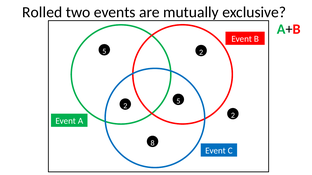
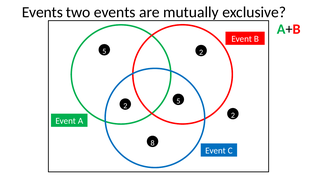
Rolled: Rolled -> Events (42, 12)
